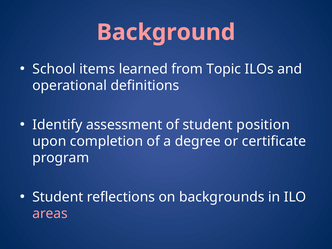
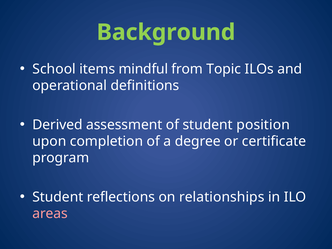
Background colour: pink -> light green (166, 32)
learned: learned -> mindful (143, 69)
Identify: Identify -> Derived (57, 125)
backgrounds: backgrounds -> relationships (222, 197)
